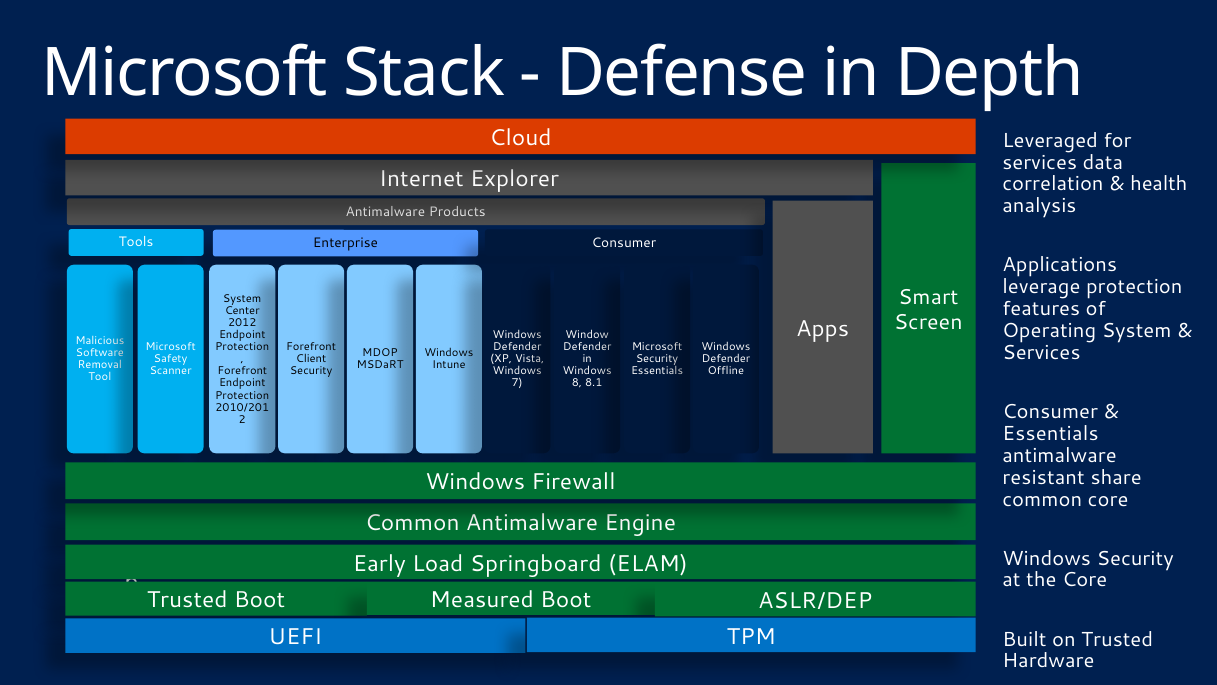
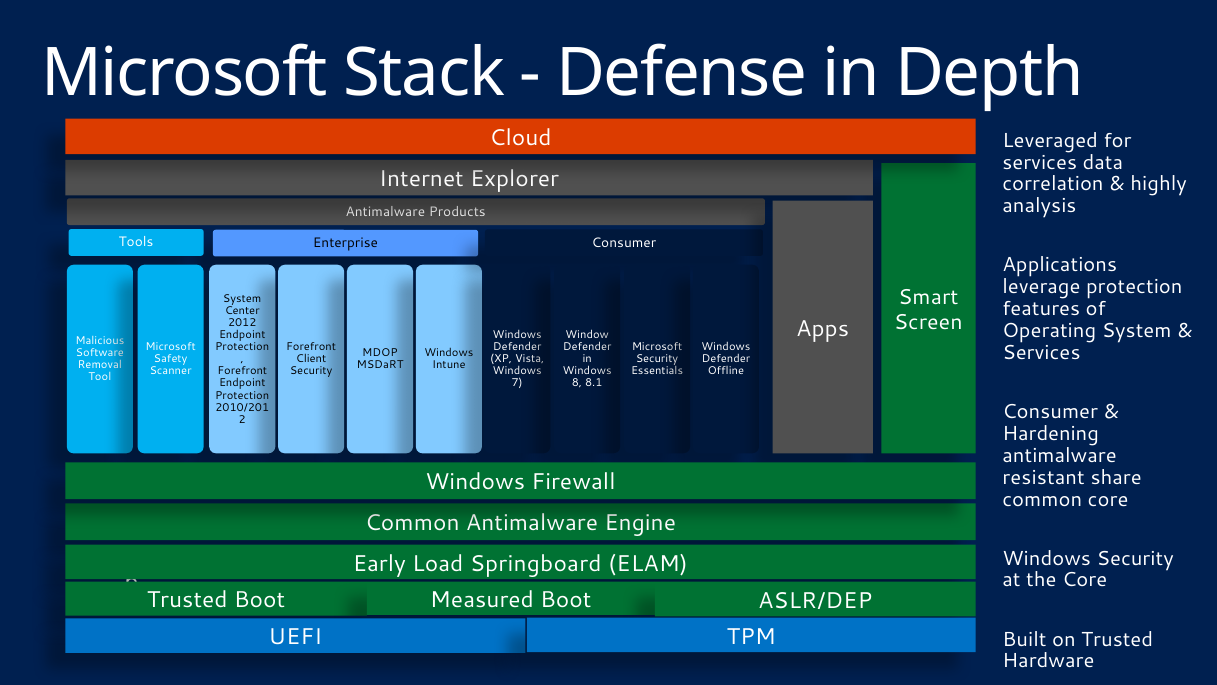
health: health -> highly (1159, 184)
Essentials: Essentials -> Hardening (1051, 433)
